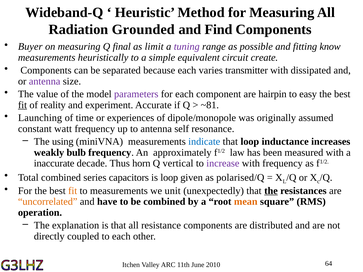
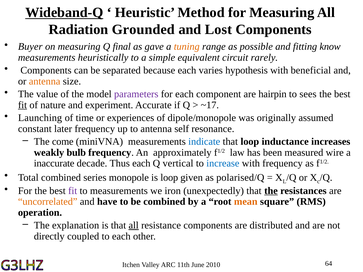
Wideband-Q underline: none -> present (64, 13)
Find: Find -> Lost (218, 29)
limit: limit -> gave (154, 47)
tuning colour: purple -> orange (187, 47)
create: create -> rarely (264, 57)
transmitter: transmitter -> hypothesis (247, 70)
dissipated: dissipated -> beneficial (311, 70)
antenna colour: purple -> orange (45, 81)
easy: easy -> sees (308, 94)
reality: reality -> nature (53, 105)
~81: ~81 -> ~17 (210, 105)
watt: watt -> later (63, 129)
using: using -> come (63, 142)
measured with: with -> wire (335, 153)
Thus horn: horn -> each (141, 164)
increase colour: purple -> blue (223, 164)
capacitors: capacitors -> monopole (129, 178)
fit colour: orange -> purple (73, 191)
unit: unit -> iron (173, 191)
all underline: none -> present (134, 226)
